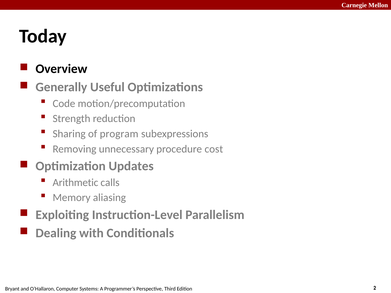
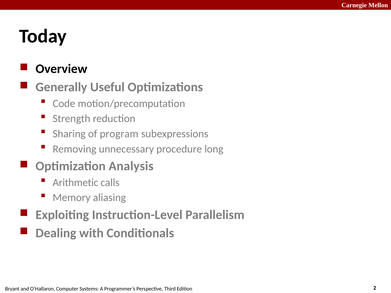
cost: cost -> long (214, 149)
Updates: Updates -> Analysis (131, 166)
